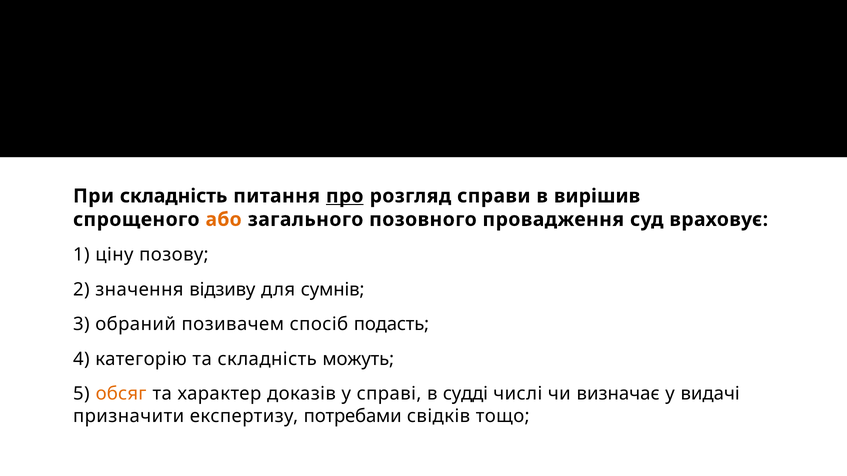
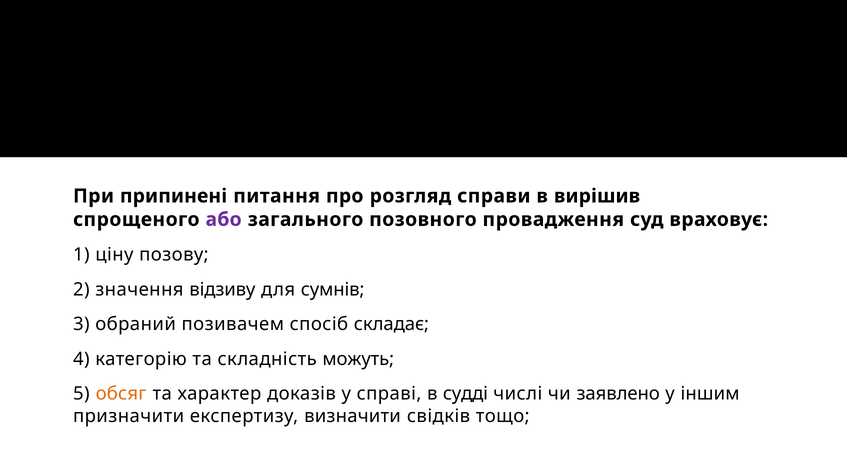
При складність: складність -> припинені (174, 196)
про underline: present -> none (345, 196)
або colour: orange -> purple (224, 220)
подасть: подасть -> складає (391, 325)
визначає: визначає -> заявлено (618, 394)
видачі: видачі -> іншим (710, 394)
потребами: потребами -> визначити (353, 417)
